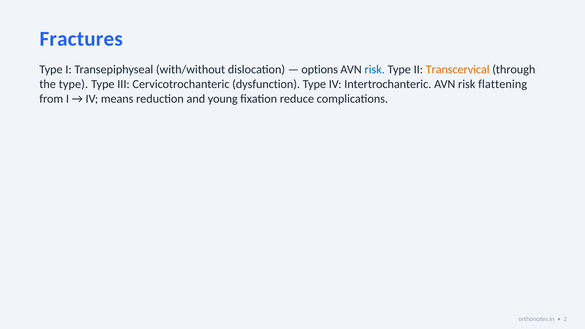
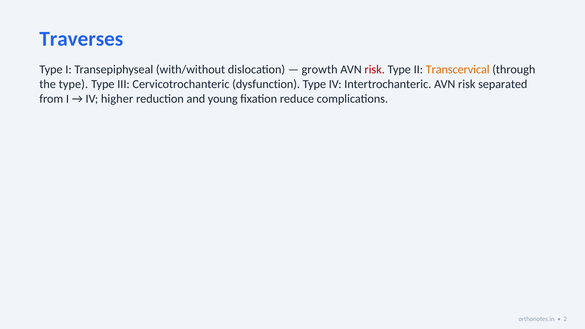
Fractures: Fractures -> Traverses (81, 39)
options: options -> growth (320, 70)
risk colour: blue -> red (375, 70)
flattening: flattening -> separated (503, 84)
means: means -> higher (117, 99)
